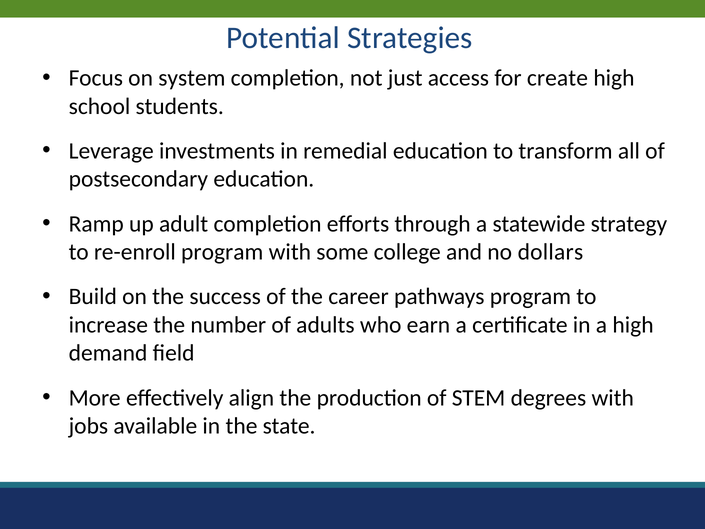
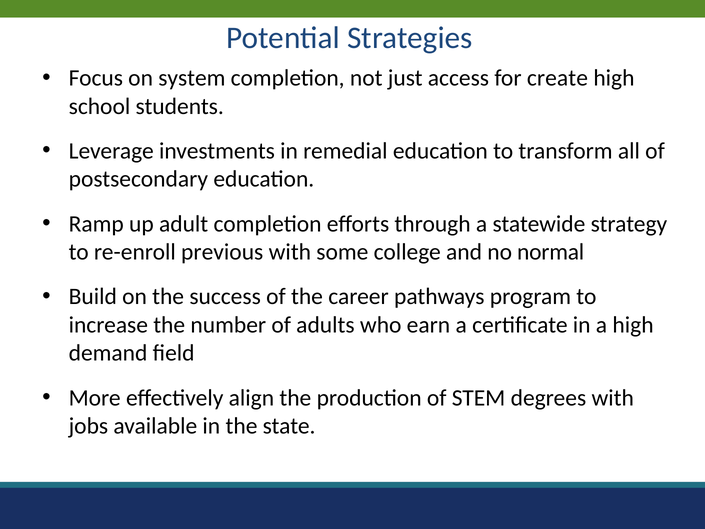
re-enroll program: program -> previous (222, 252)
dollars: dollars -> normal (551, 252)
